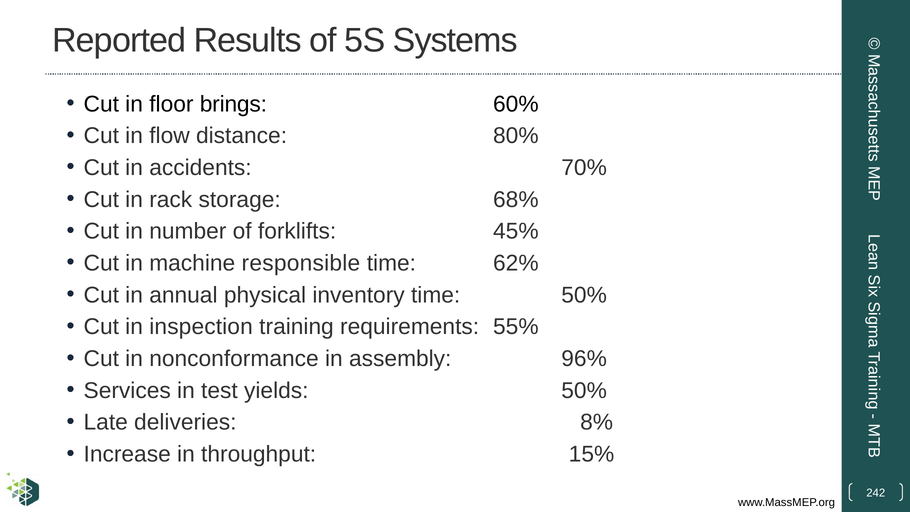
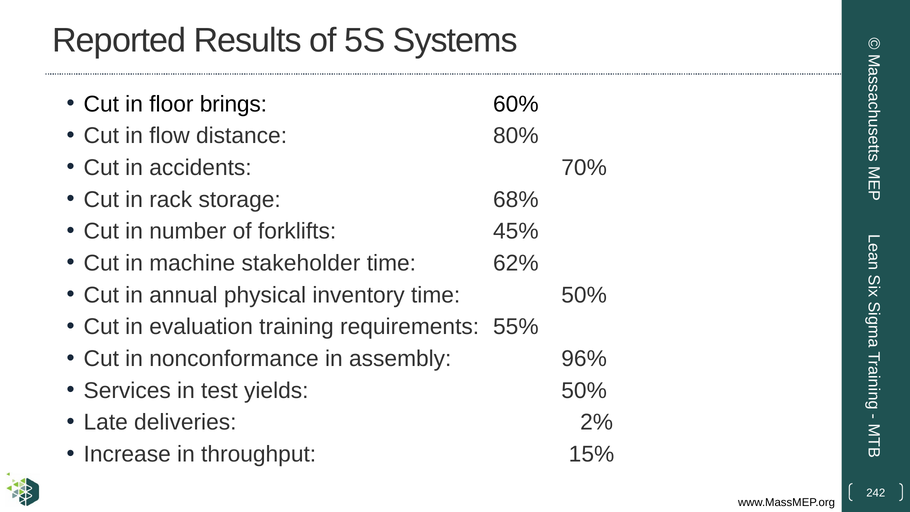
responsible: responsible -> stakeholder (301, 263)
inspection: inspection -> evaluation (201, 327)
8%: 8% -> 2% (597, 422)
